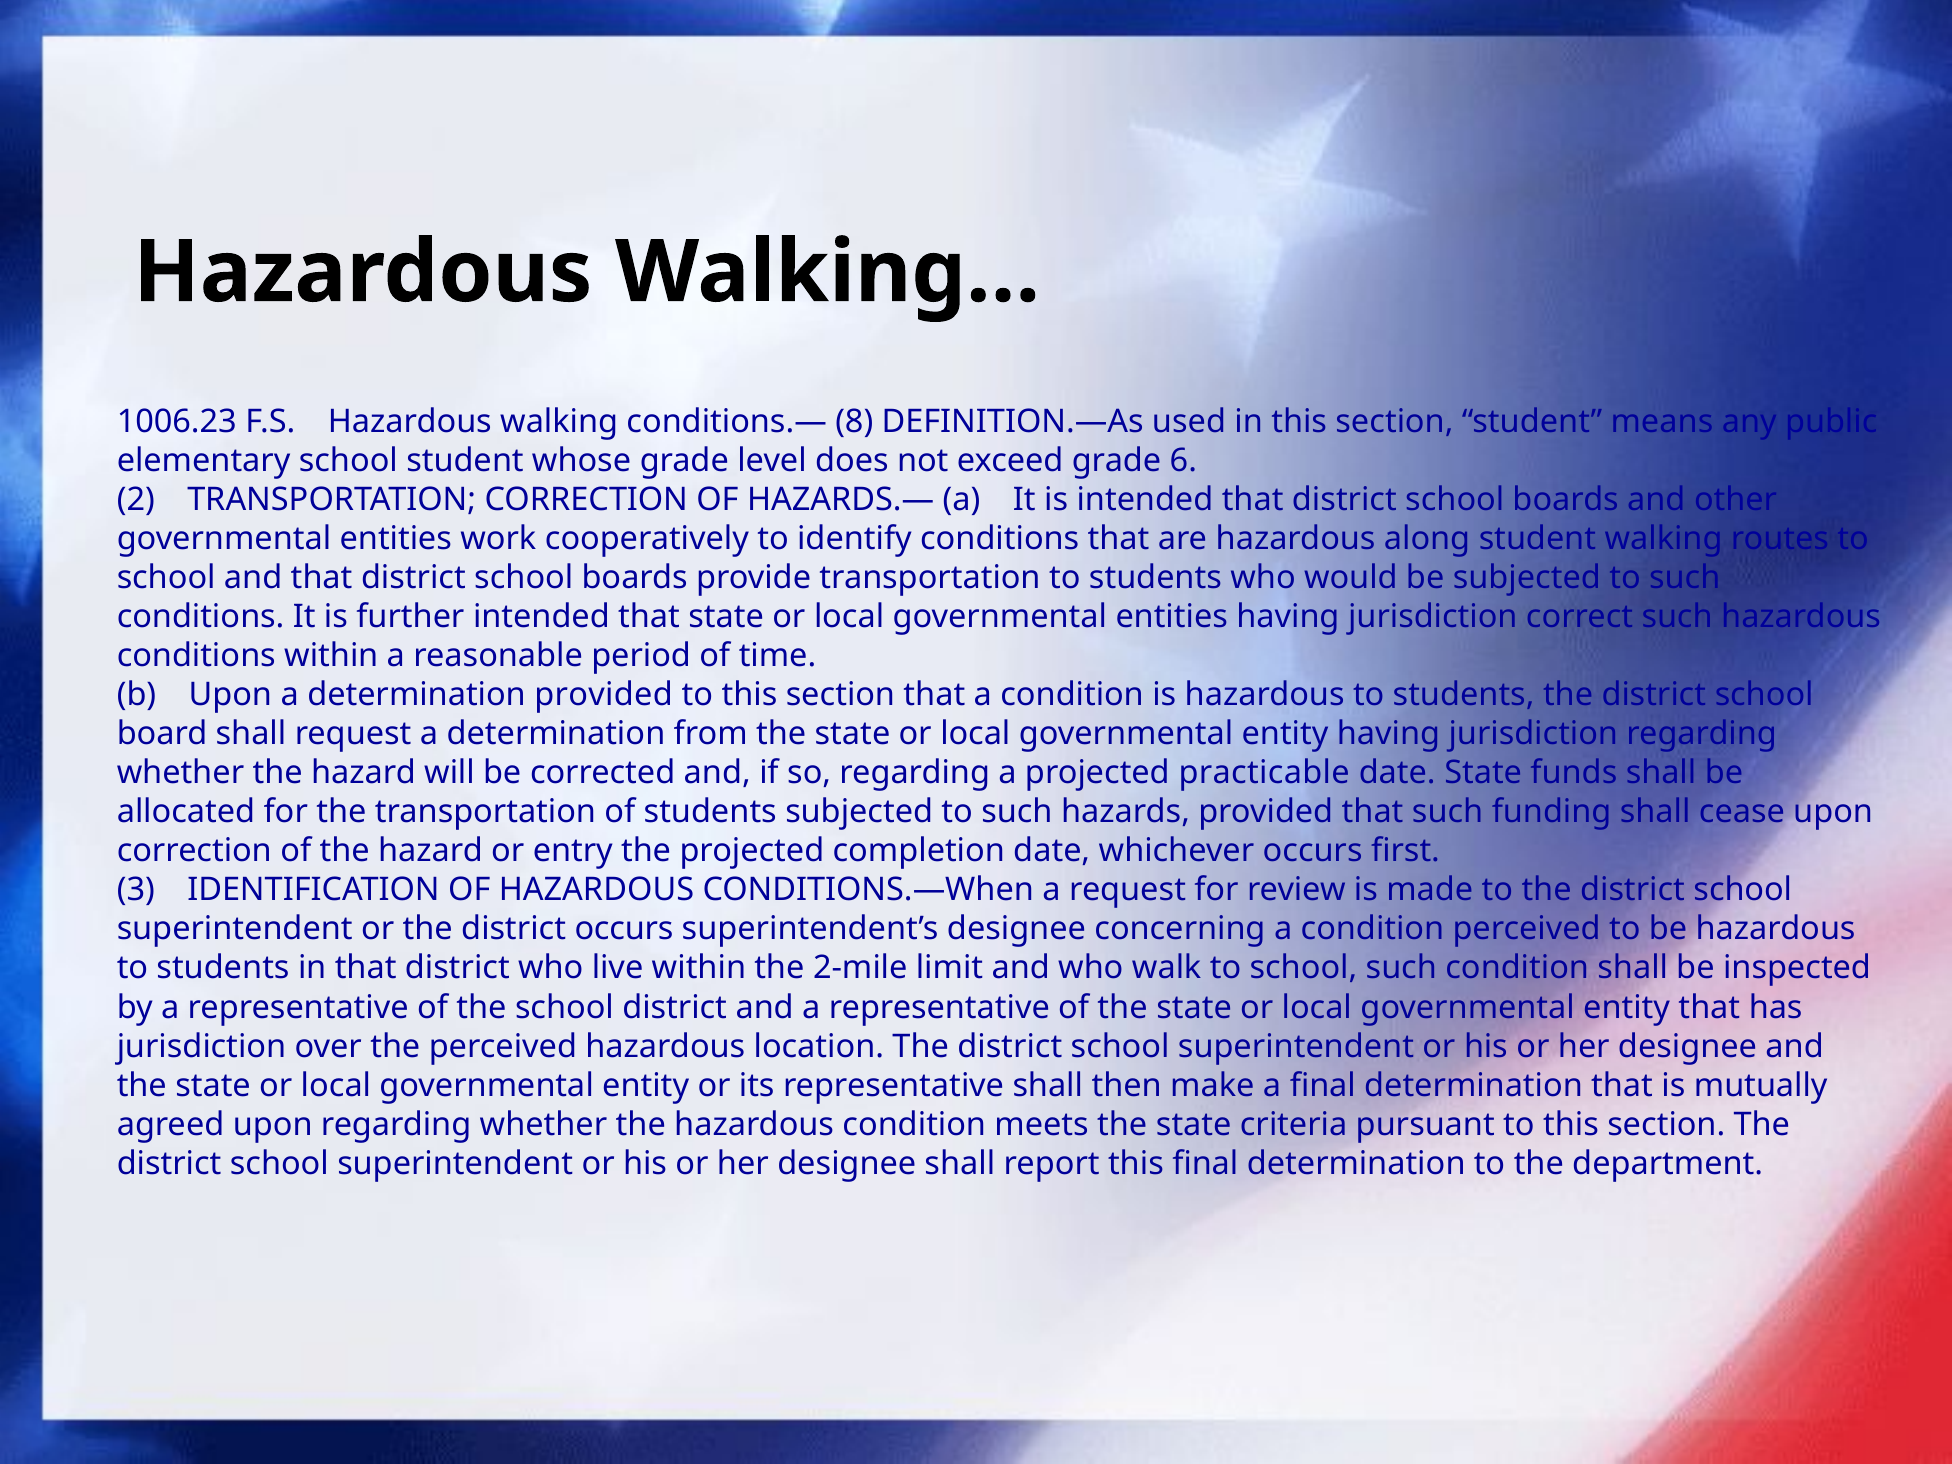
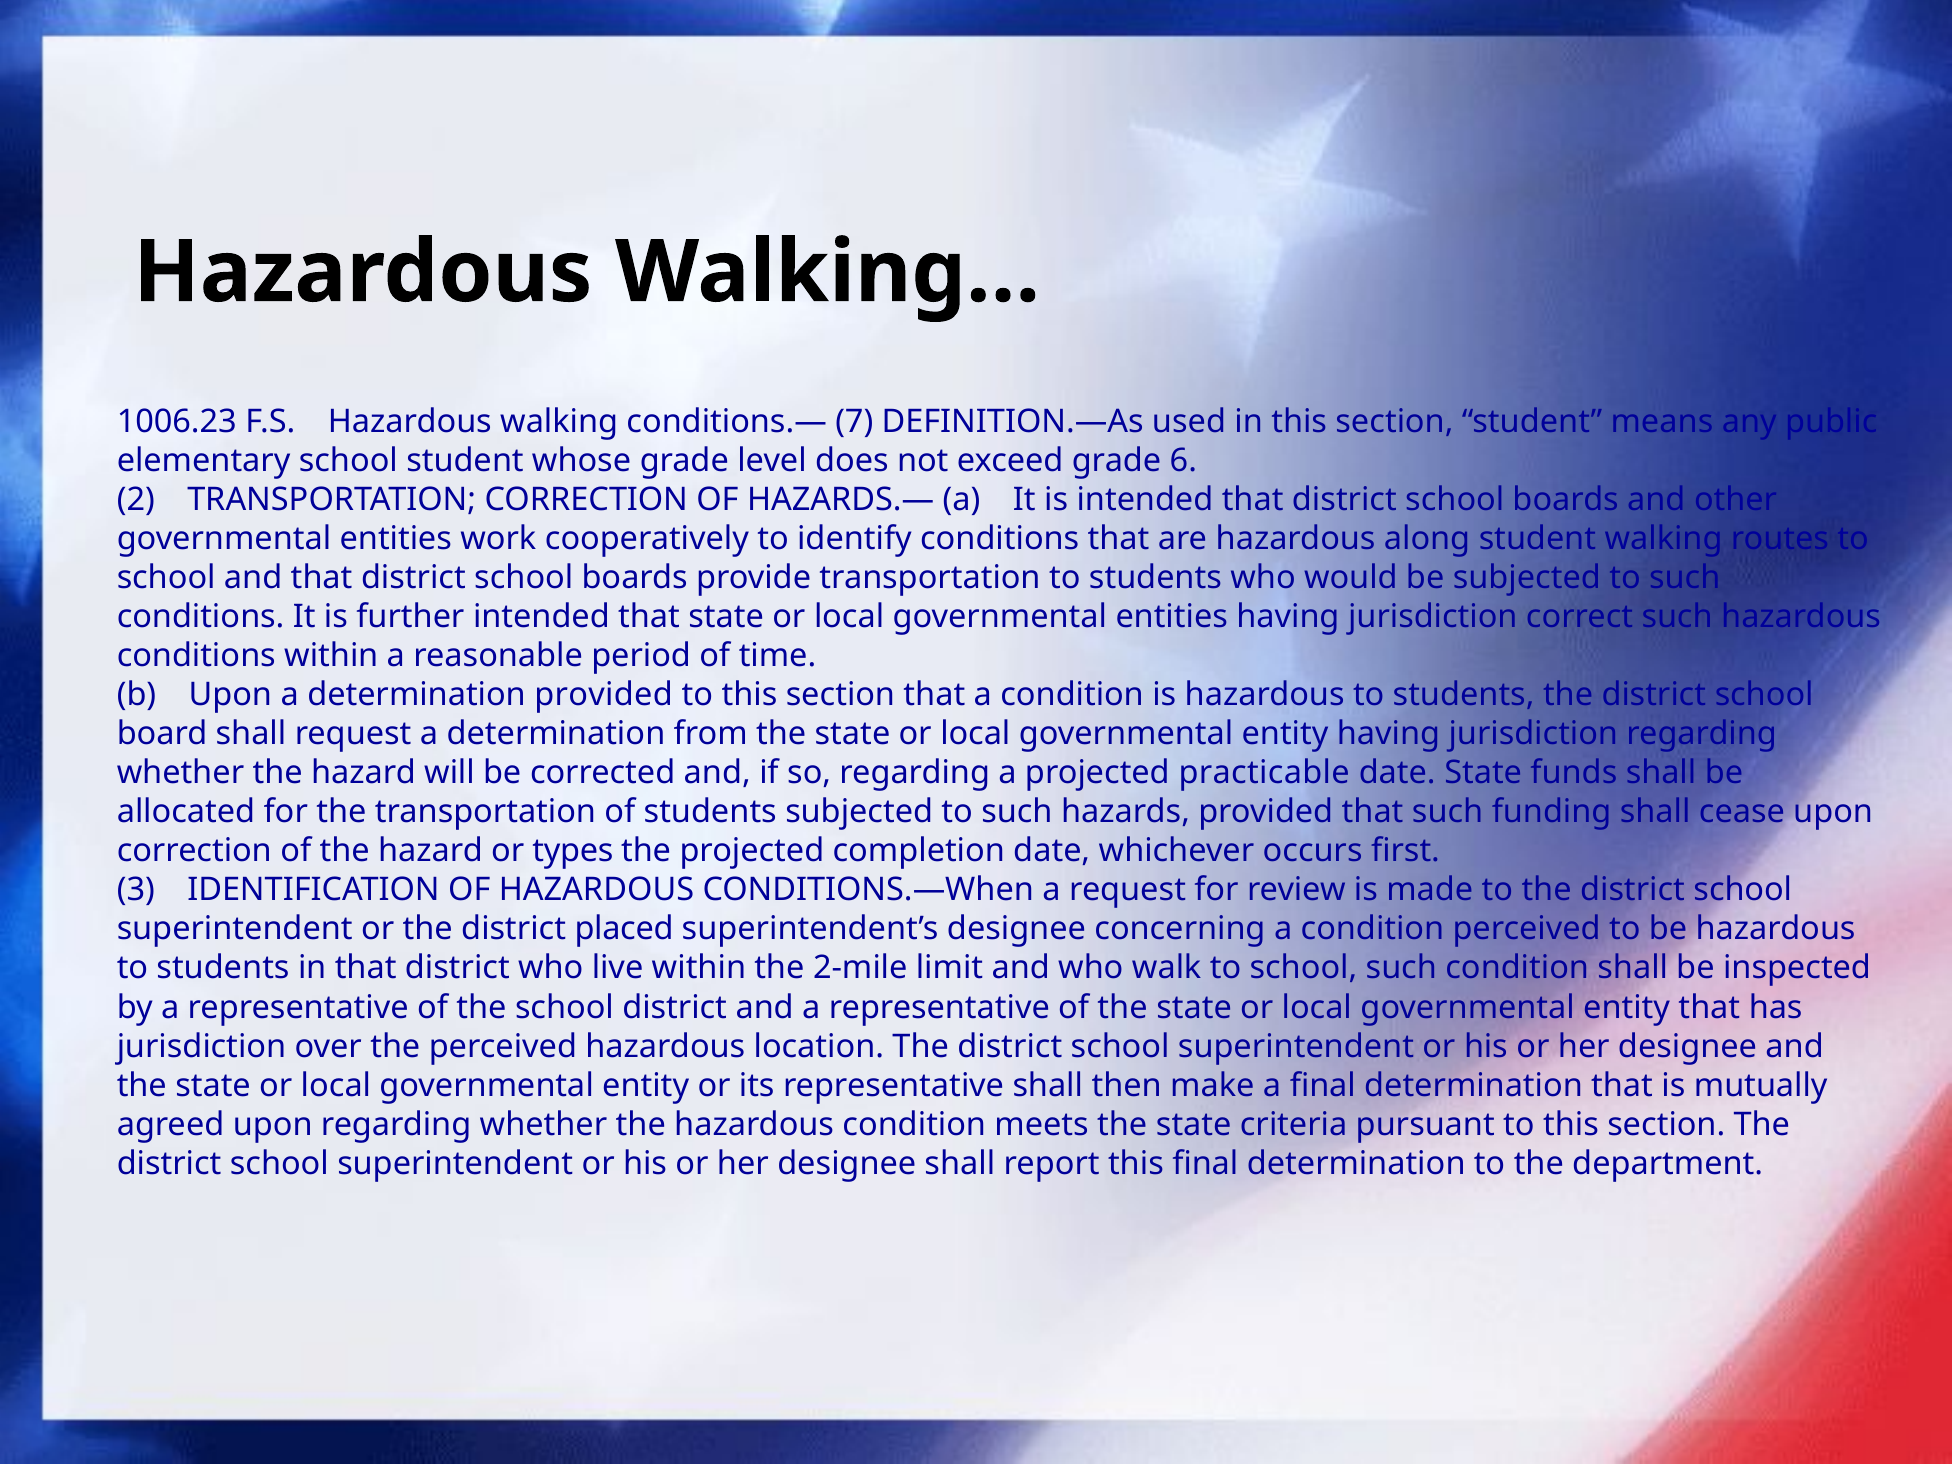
8: 8 -> 7 (854, 422)
entry: entry -> types (573, 851)
district occurs: occurs -> placed (624, 929)
